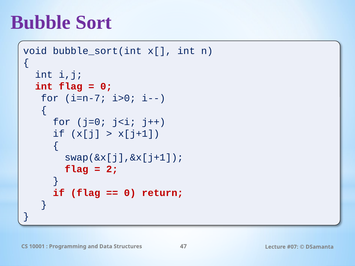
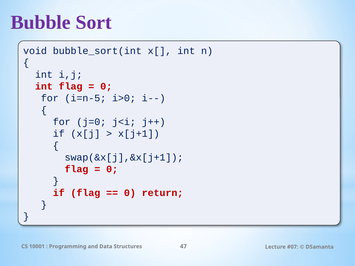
i=n-7: i=n-7 -> i=n-5 (85, 98)
2: 2 -> 0 (112, 169)
